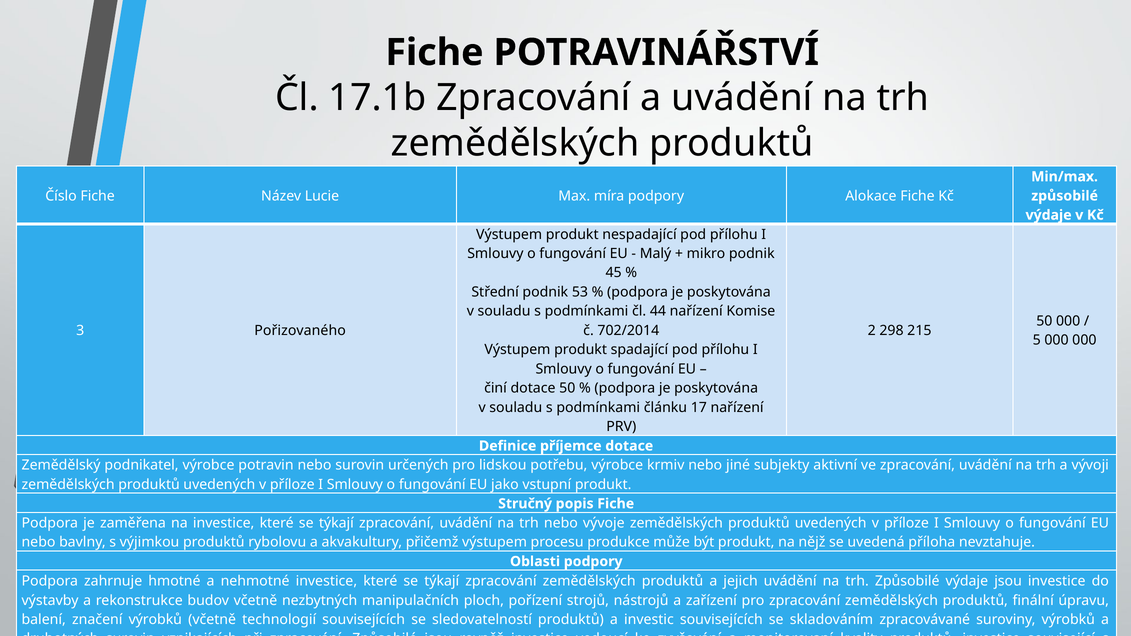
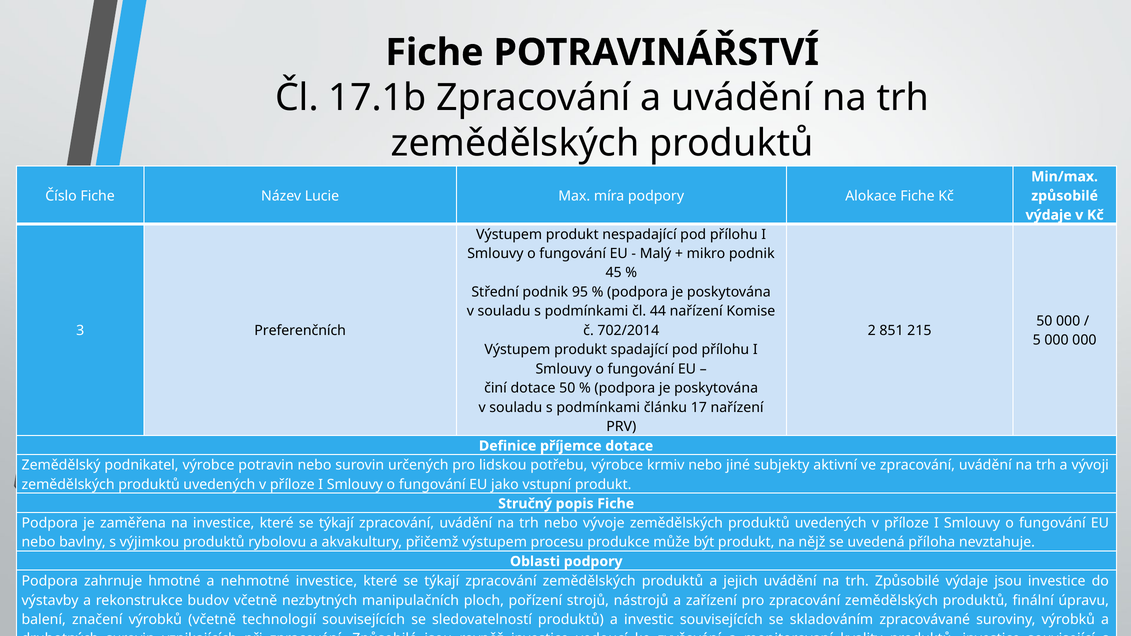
53: 53 -> 95 (580, 292)
Pořizovaného: Pořizovaného -> Preferenčních (300, 331)
298: 298 -> 851 (891, 331)
